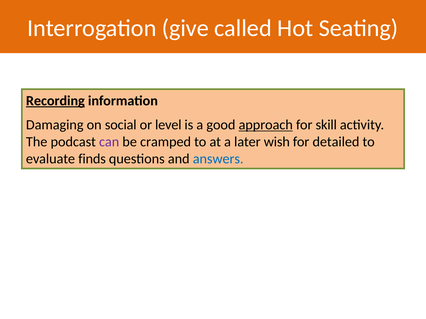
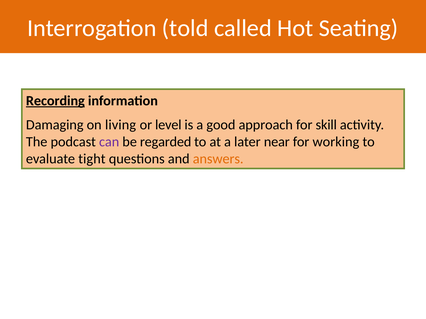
give: give -> told (185, 28)
social: social -> living (121, 125)
approach underline: present -> none (266, 125)
cramped: cramped -> regarded (166, 142)
wish: wish -> near (277, 142)
detailed: detailed -> working (336, 142)
finds: finds -> tight (92, 159)
answers colour: blue -> orange (218, 159)
